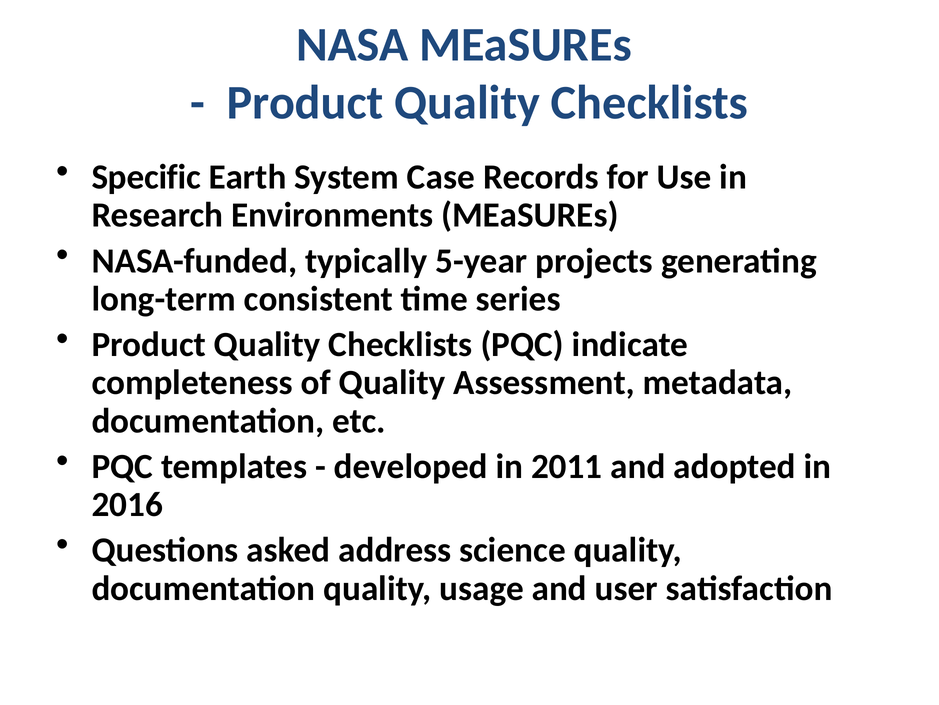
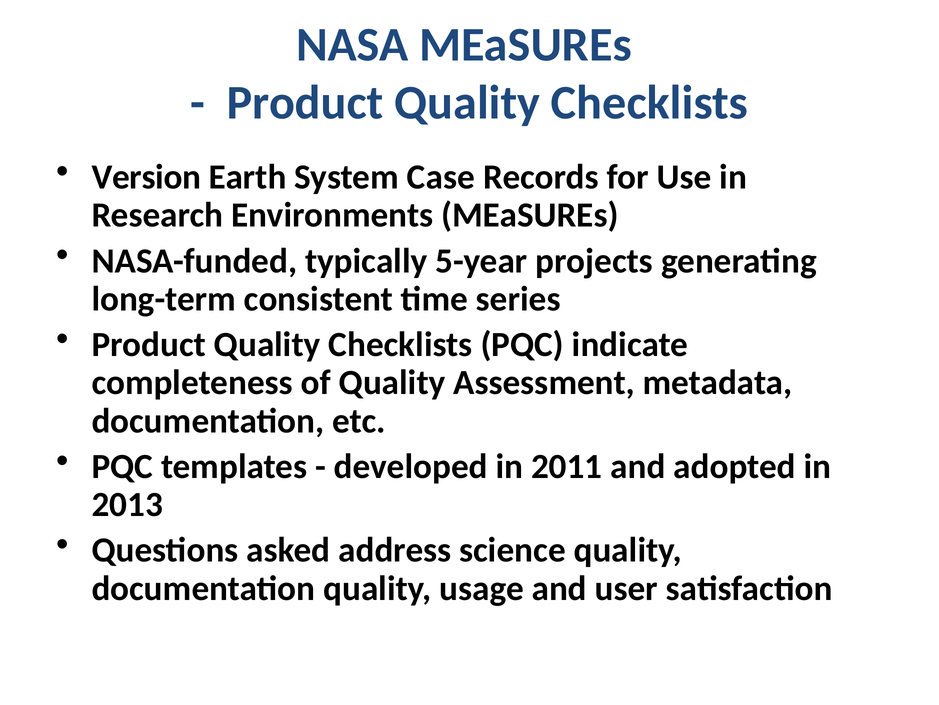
Specific: Specific -> Version (146, 177)
2016: 2016 -> 2013 (127, 504)
